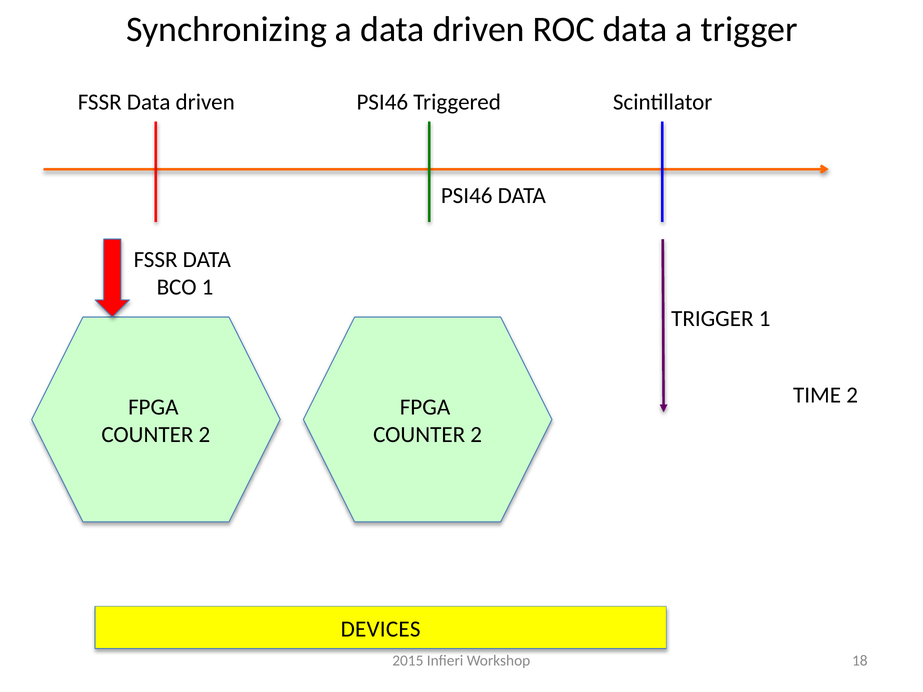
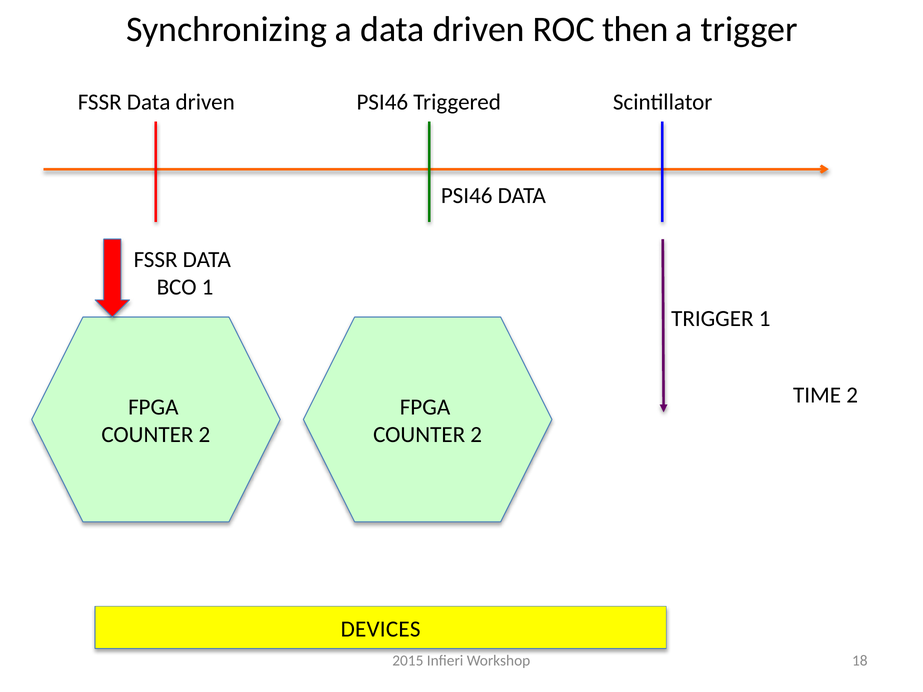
ROC data: data -> then (635, 29)
